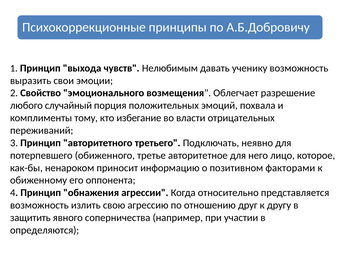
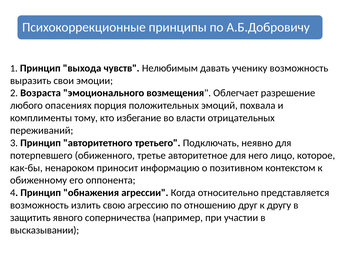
Свойство: Свойство -> Возраста (41, 93)
случайный: случайный -> опасениях (68, 106)
факторами: факторами -> контекстом (290, 168)
определяются: определяются -> высказывании (45, 230)
